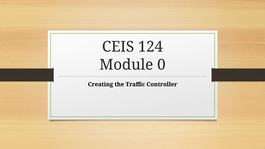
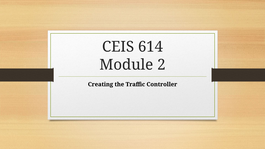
124: 124 -> 614 (150, 47)
0: 0 -> 2 (161, 65)
